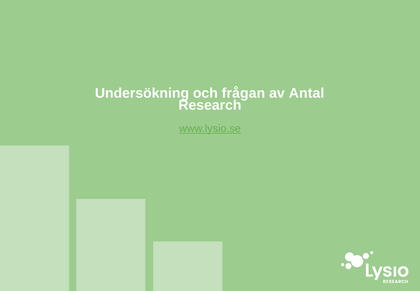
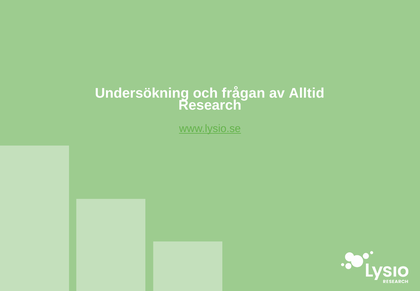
Antal: Antal -> Alltid (307, 93)
